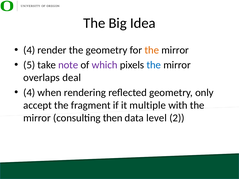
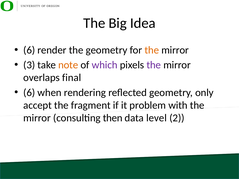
4: 4 -> 6 (29, 50)
5: 5 -> 3 (29, 65)
note colour: purple -> orange (68, 65)
the colour: blue -> purple (154, 65)
deal: deal -> final (72, 78)
4: 4 -> 6 (29, 93)
multiple: multiple -> problem (148, 105)
